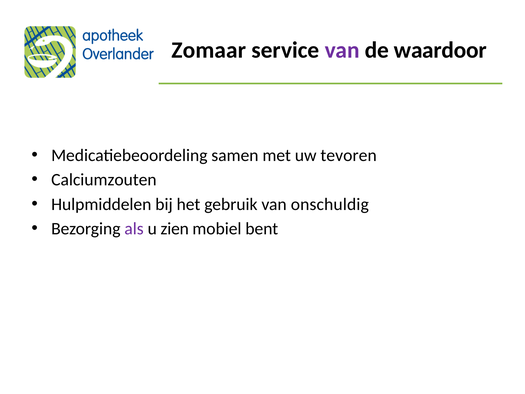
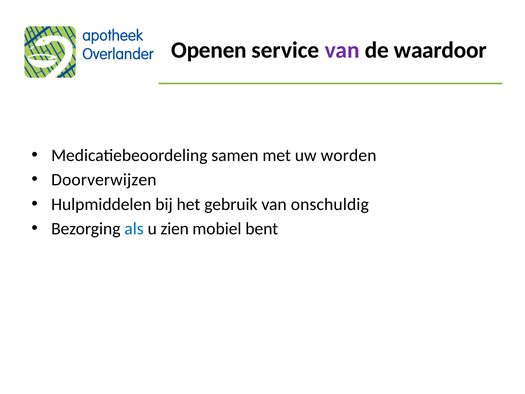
Zomaar: Zomaar -> Openen (209, 50)
tevoren: tevoren -> worden (349, 155)
Calciumzouten: Calciumzouten -> Doorverwijzen (104, 180)
als colour: purple -> blue (134, 229)
